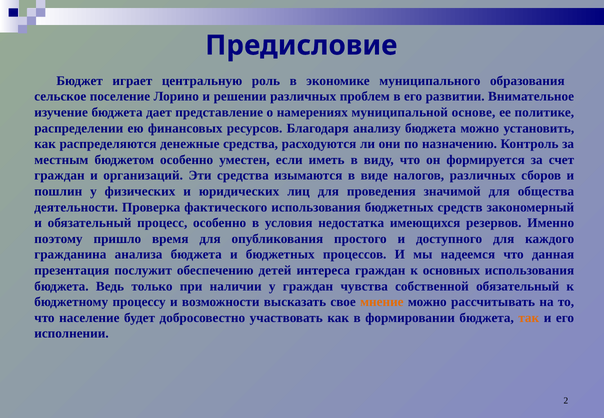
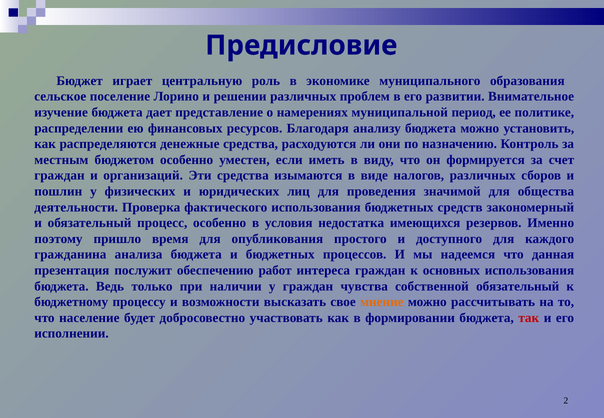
основе: основе -> период (474, 112)
детей: детей -> работ (275, 270)
так colour: orange -> red (529, 318)
